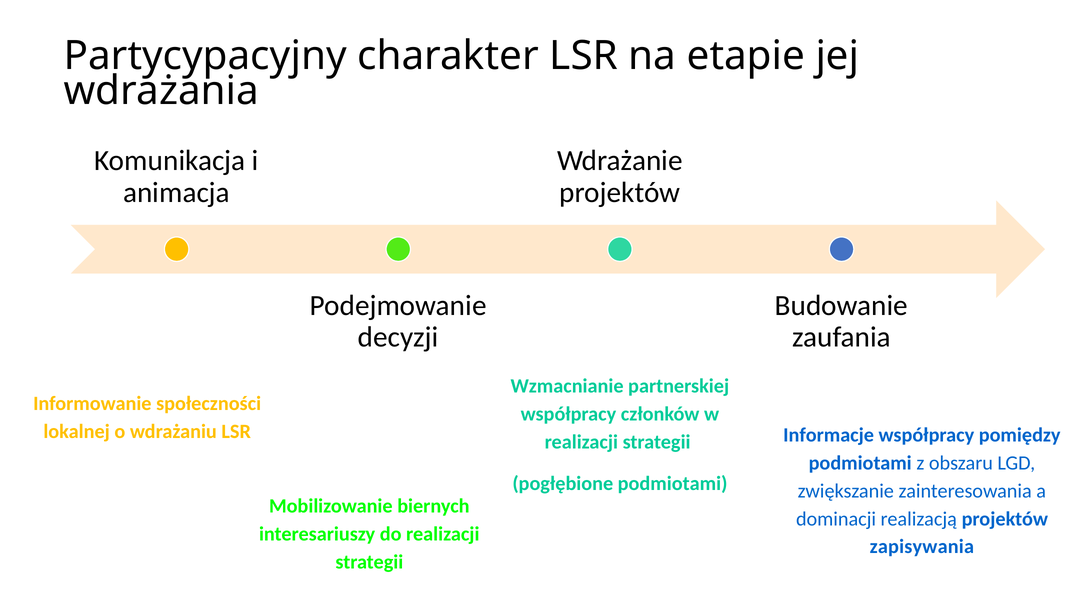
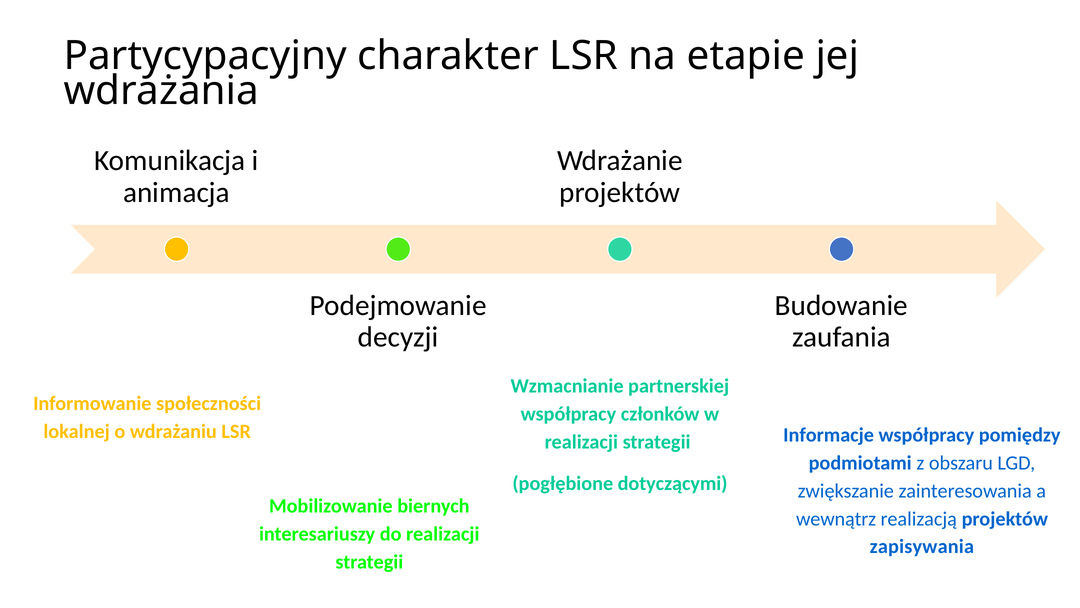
pogłębione podmiotami: podmiotami -> dotyczącymi (673, 483)
dominacji: dominacji -> wewnątrz (836, 518)
